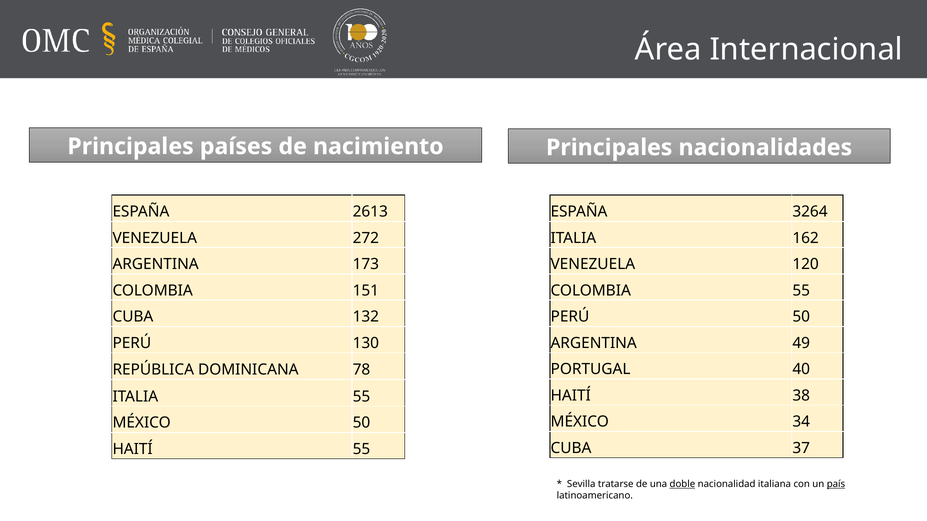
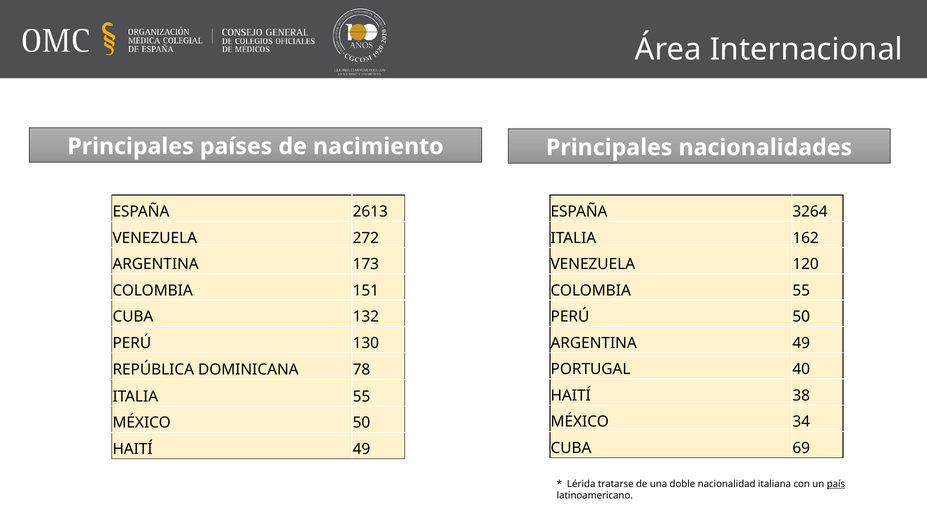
37: 37 -> 69 (801, 448)
HAITÍ 55: 55 -> 49 (361, 449)
Sevilla: Sevilla -> Lérida (581, 484)
doble underline: present -> none (682, 484)
